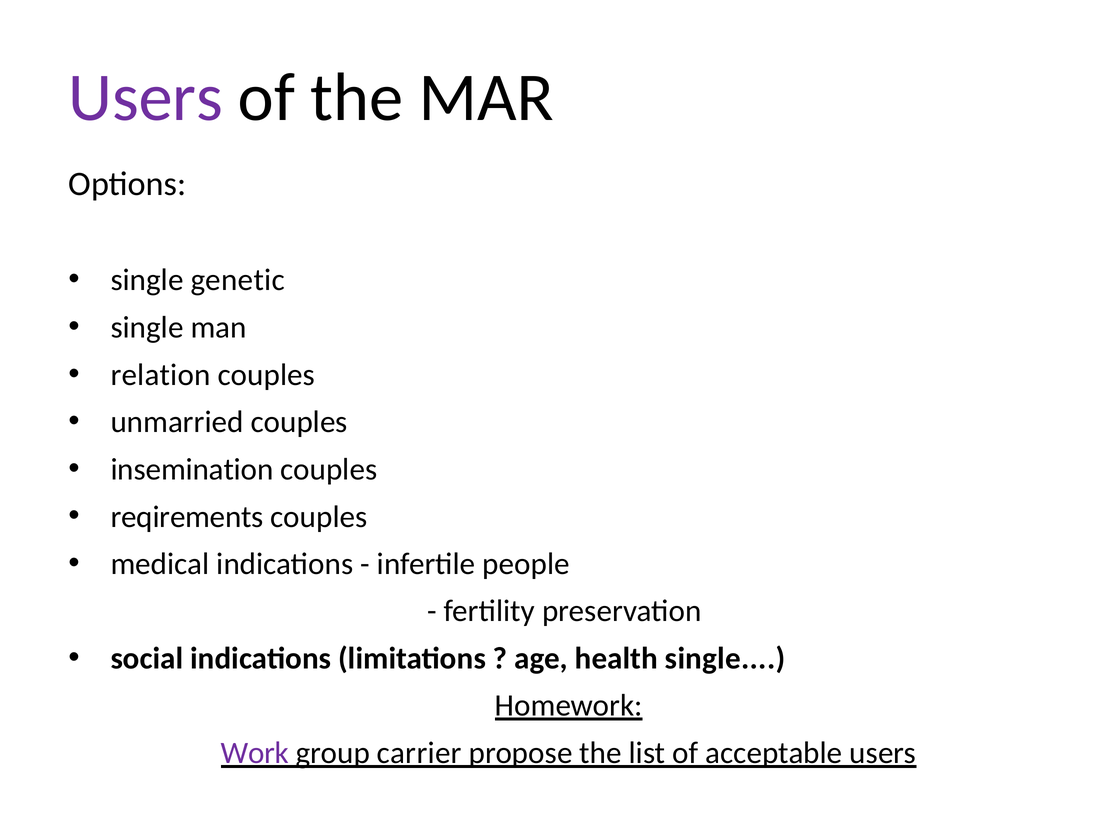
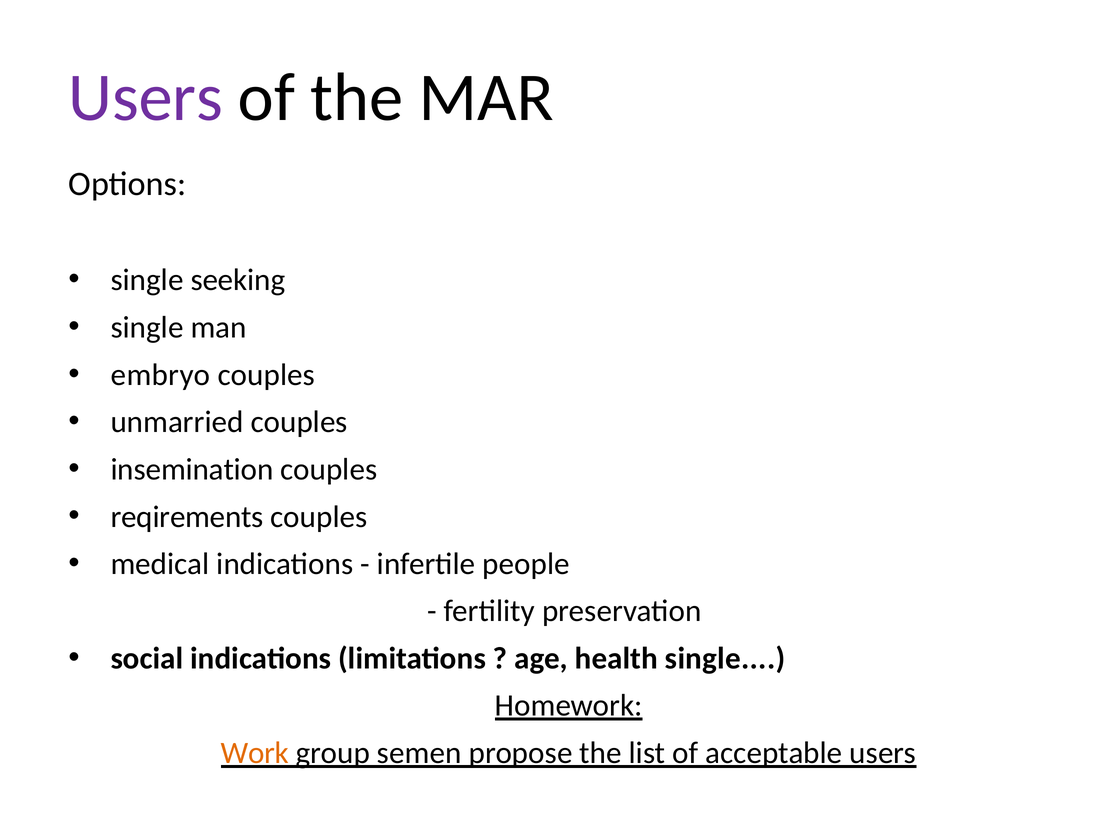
genetic: genetic -> seeking (238, 280)
relation: relation -> embryo (161, 375)
Work colour: purple -> orange (255, 753)
carrier: carrier -> semen (419, 753)
